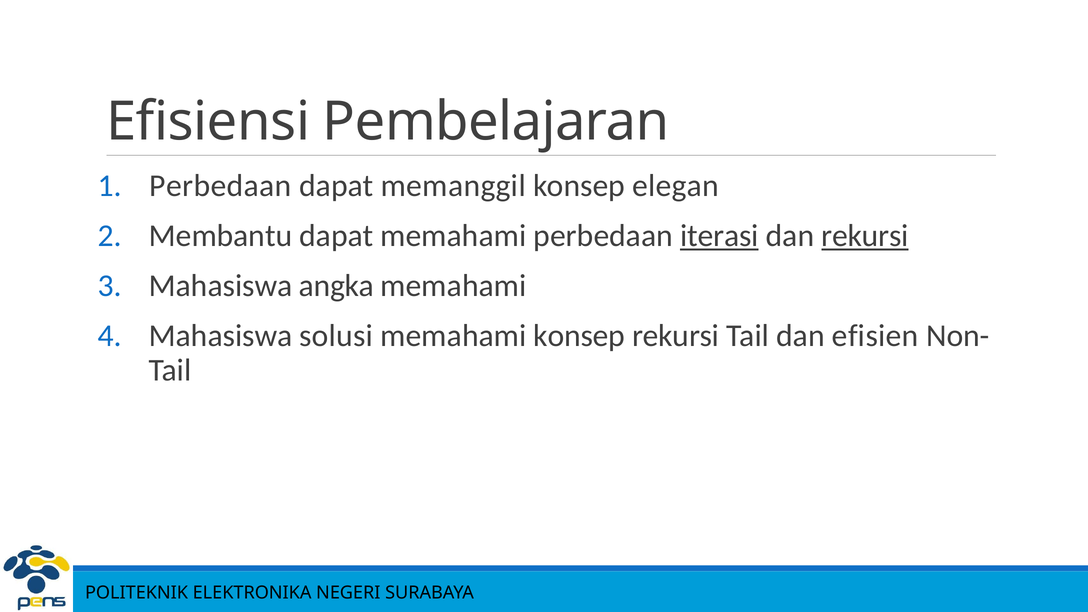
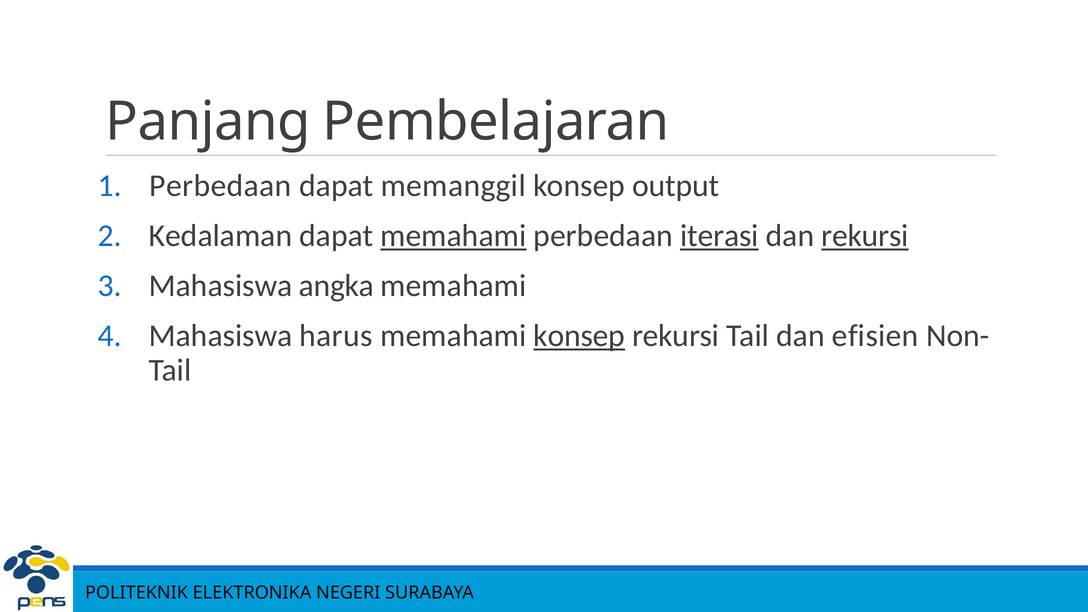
Efisiensi: Efisiensi -> Panjang (208, 122)
elegan: elegan -> output (676, 186)
Membantu: Membantu -> Kedalaman (221, 236)
memahami underline: none -> present (453, 236)
solusi: solusi -> harus (336, 336)
konsep underline: none -> present (579, 336)
